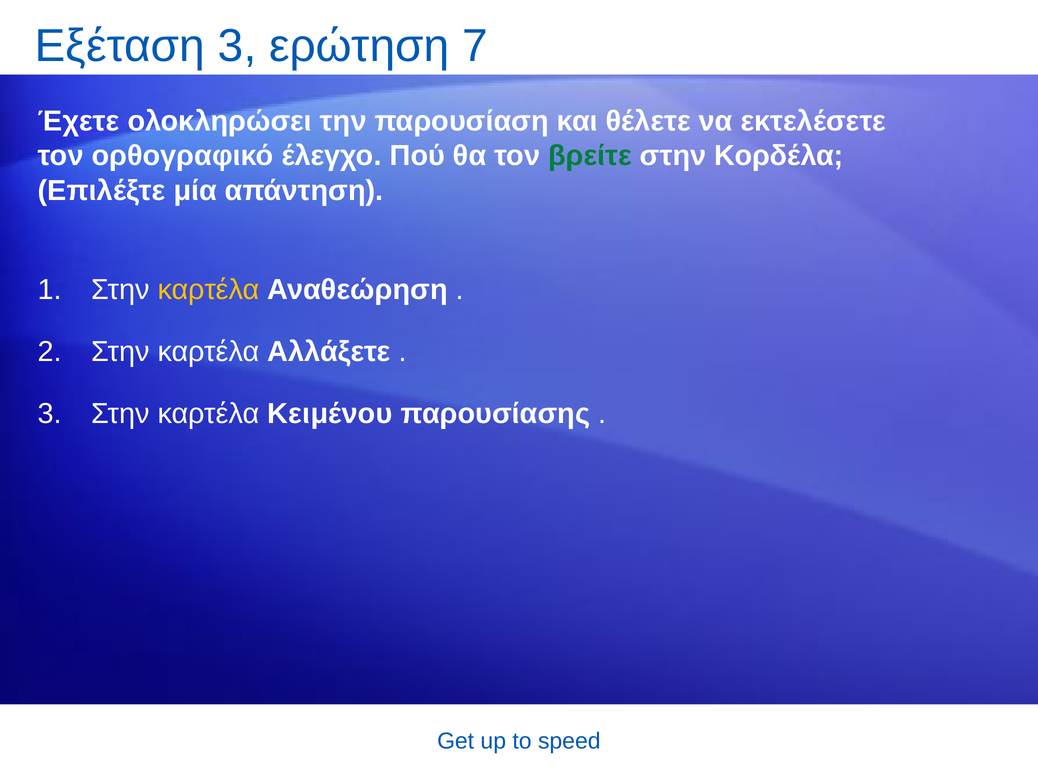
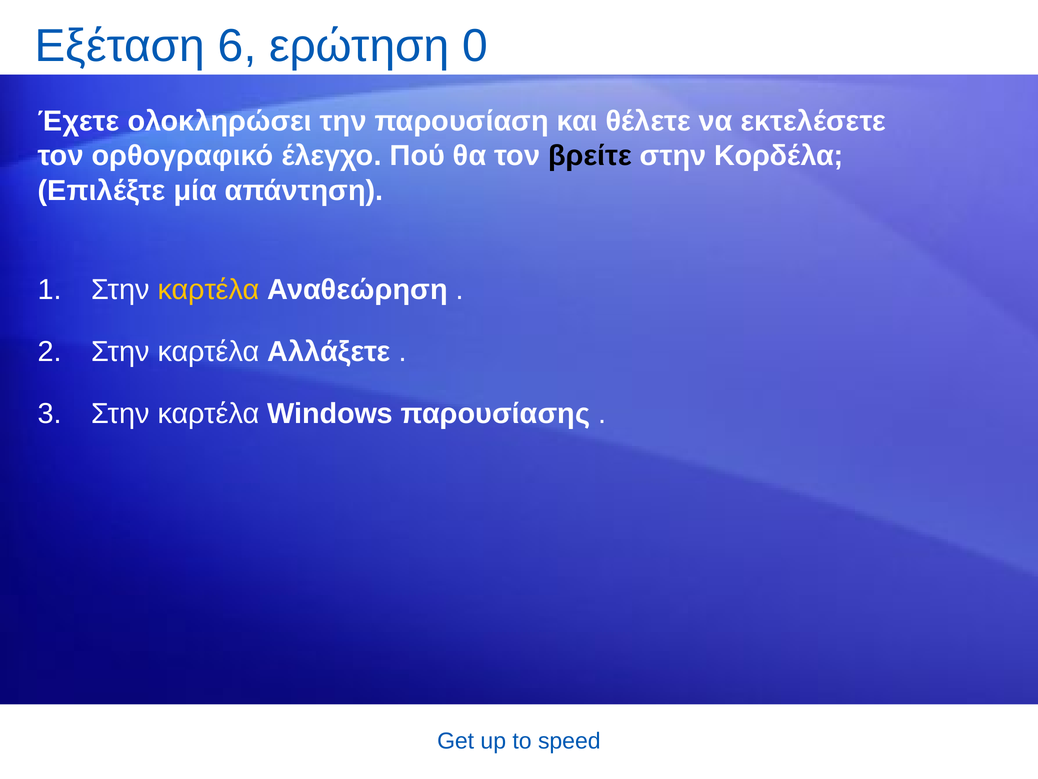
Εξέταση 3: 3 -> 6 (237, 46)
7: 7 -> 0 (475, 46)
βρείτε colour: green -> black (590, 156)
Κειμένου: Κειμένου -> Windows (330, 414)
